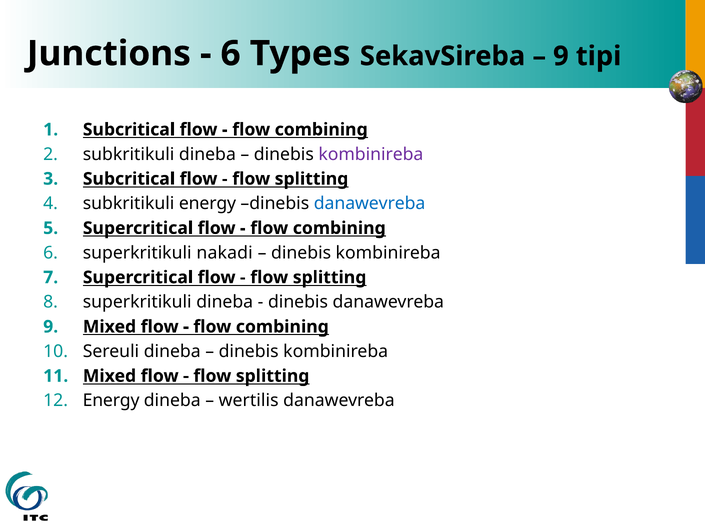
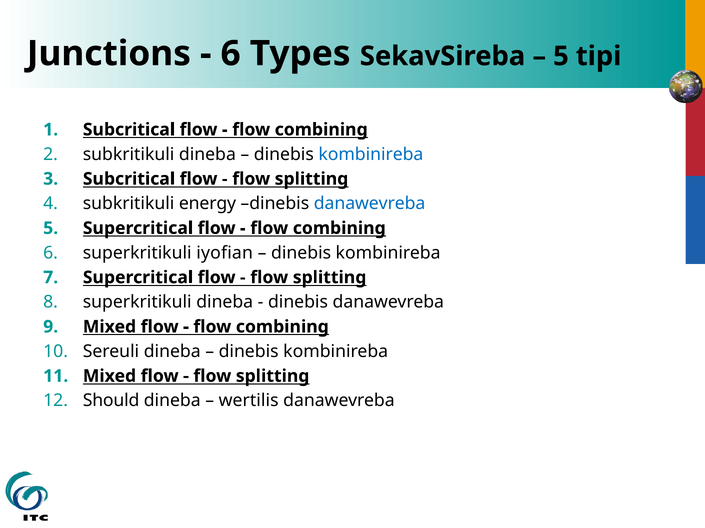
9: 9 -> 5 (561, 56)
kombinireba colour: purple -> blue (371, 154)
nakadi: nakadi -> iyofian (225, 253)
Energy: Energy -> Should (111, 401)
